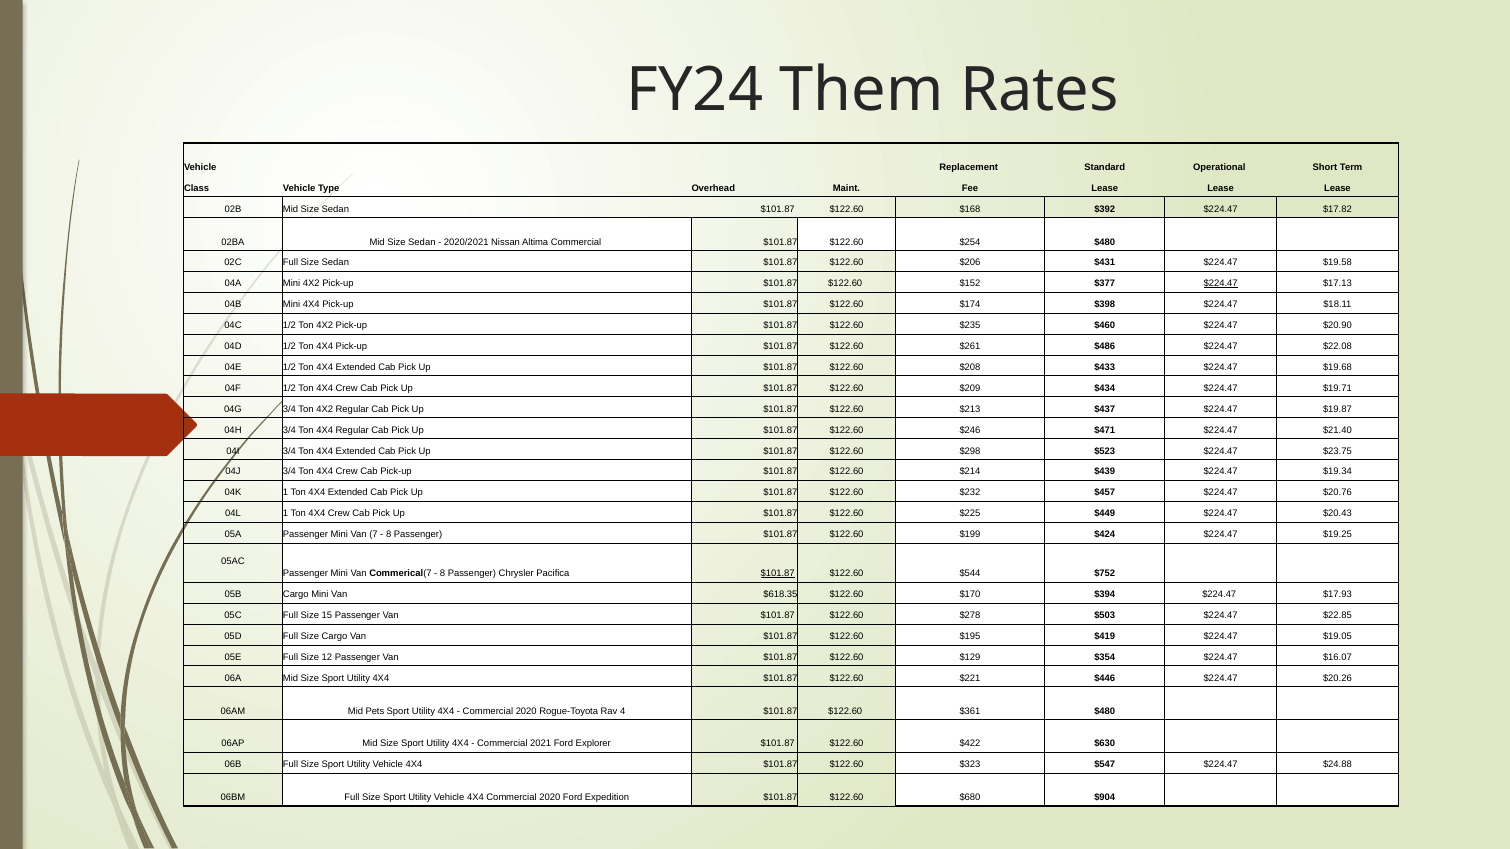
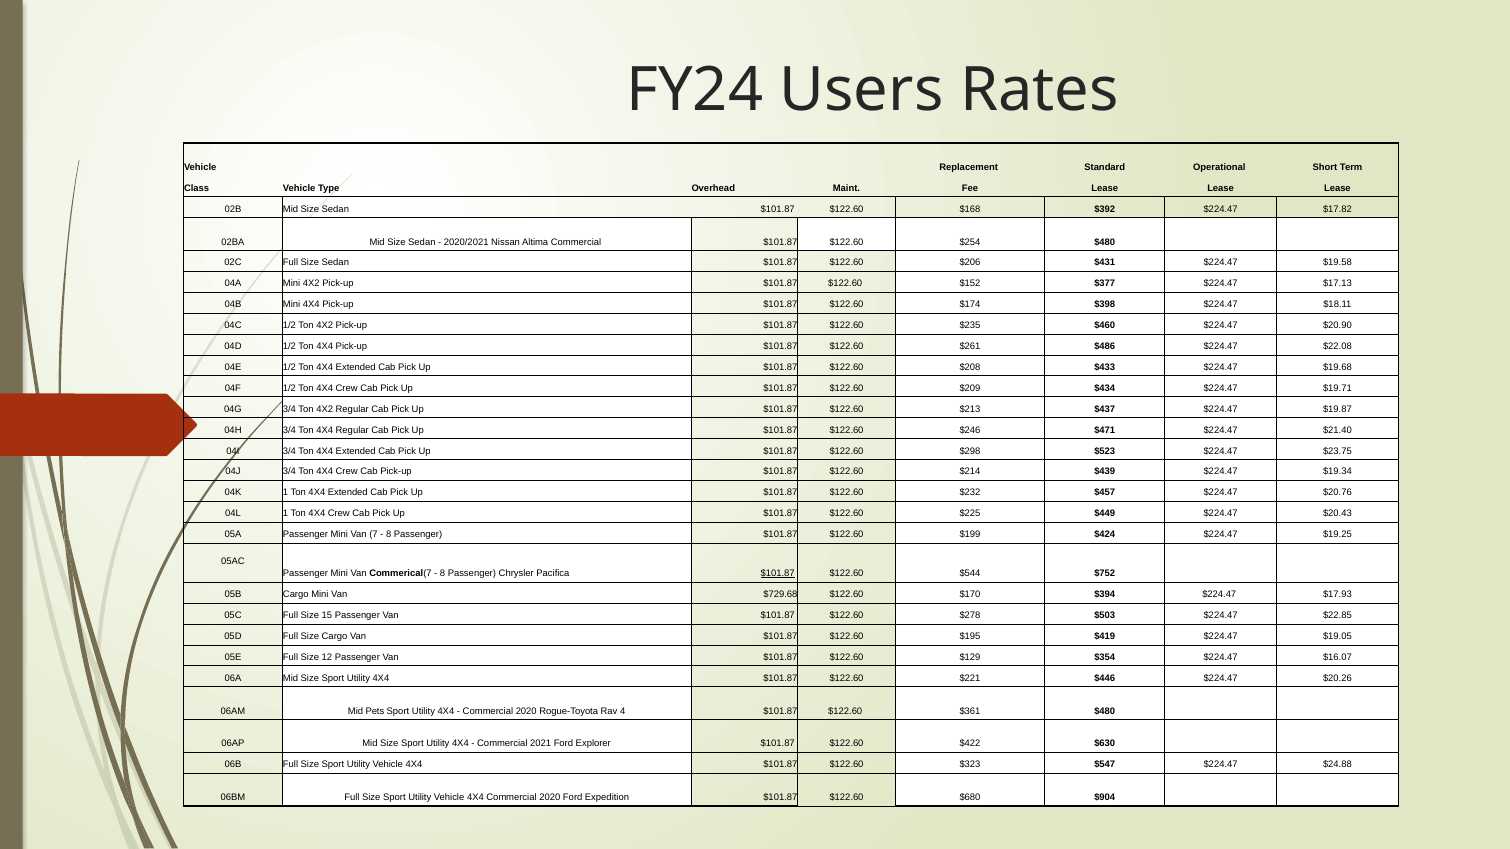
Them: Them -> Users (861, 90)
$224.47 underline: present -> none (1221, 284)
$618.35: $618.35 -> $729.68 (780, 595)
